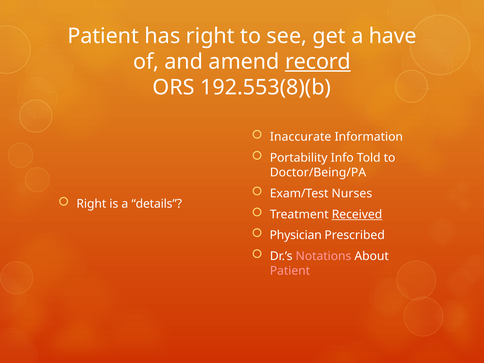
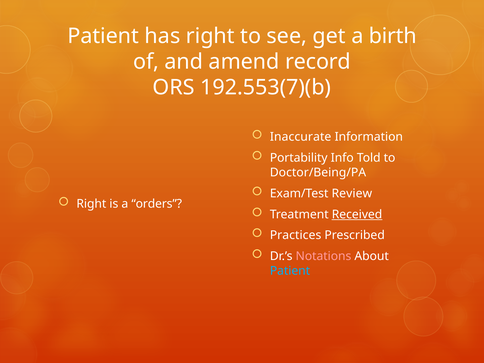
have: have -> birth (393, 36)
record underline: present -> none (318, 62)
192.553(8)(b: 192.553(8)(b -> 192.553(7)(b (266, 88)
Nurses: Nurses -> Review (352, 193)
details: details -> orders (157, 204)
Physician: Physician -> Practices (296, 235)
Patient colour: pink -> light blue (290, 271)
